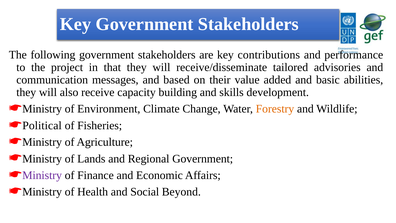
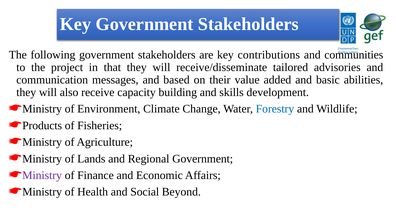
performance: performance -> communities (354, 55)
Forestry colour: orange -> blue (275, 109)
Political: Political -> Products (42, 125)
